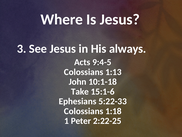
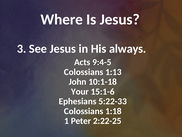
Take: Take -> Your (80, 91)
